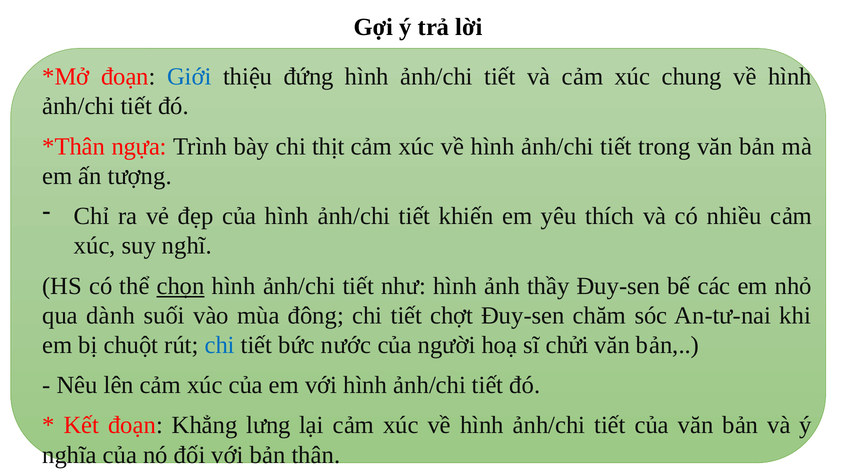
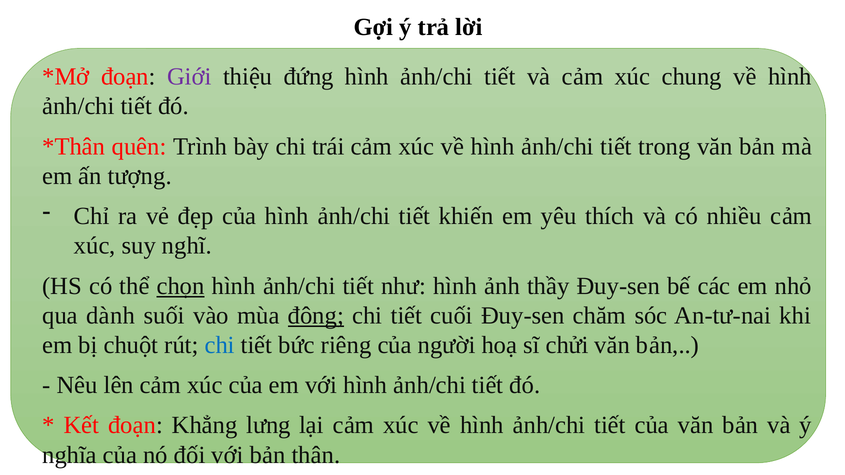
Giới colour: blue -> purple (189, 77)
ngựa: ngựa -> quên (139, 147)
thịt: thịt -> trái (328, 147)
đông underline: none -> present (316, 316)
chợt: chợt -> cuối (452, 316)
nước: nước -> riêng (346, 345)
